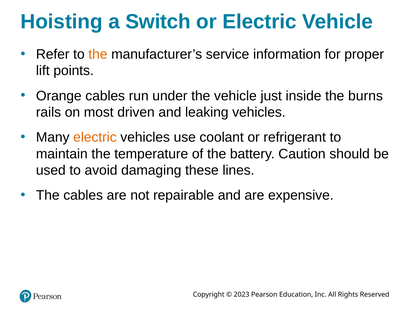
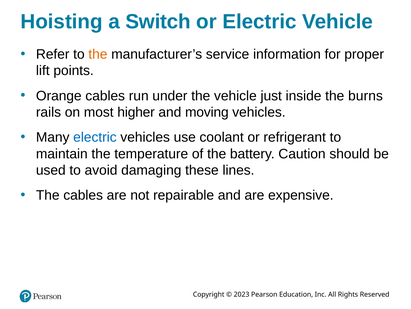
driven: driven -> higher (136, 112)
leaking: leaking -> moving (207, 112)
electric colour: orange -> blue (95, 137)
